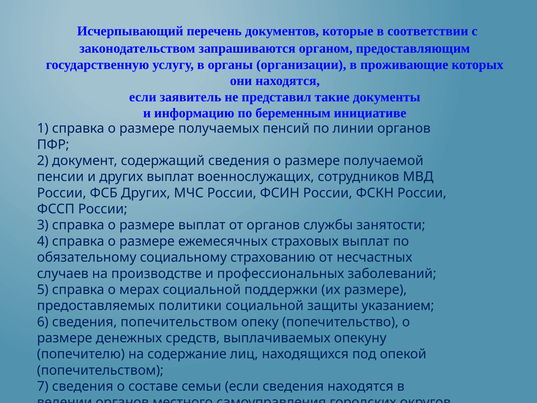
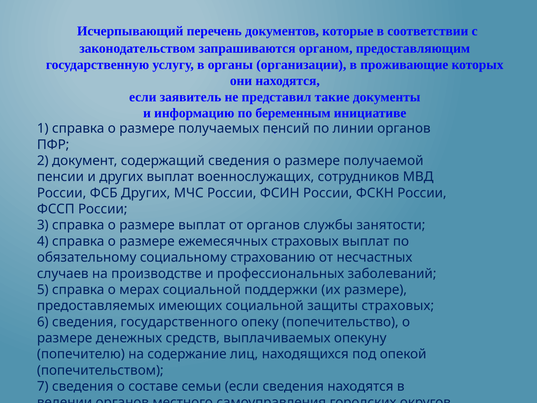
политики: политики -> имеющих (190, 306)
защиты указанием: указанием -> страховых (398, 306)
сведения попечительством: попечительством -> государственного (179, 322)
